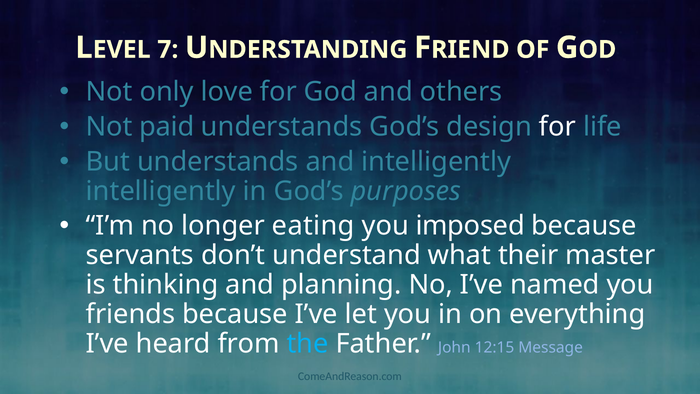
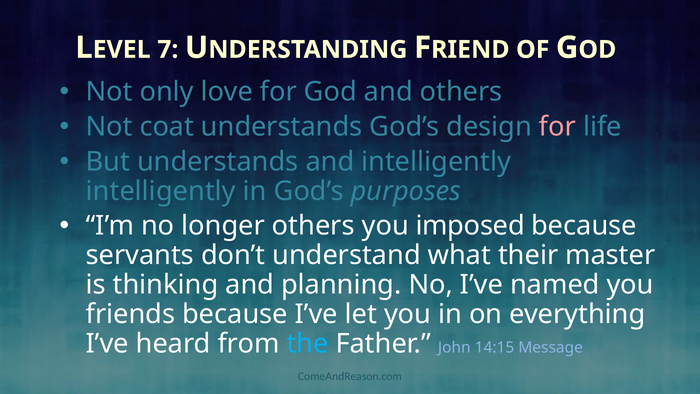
paid: paid -> coat (167, 127)
for colour: white -> pink (557, 127)
longer eating: eating -> others (313, 226)
12:15: 12:15 -> 14:15 (495, 347)
